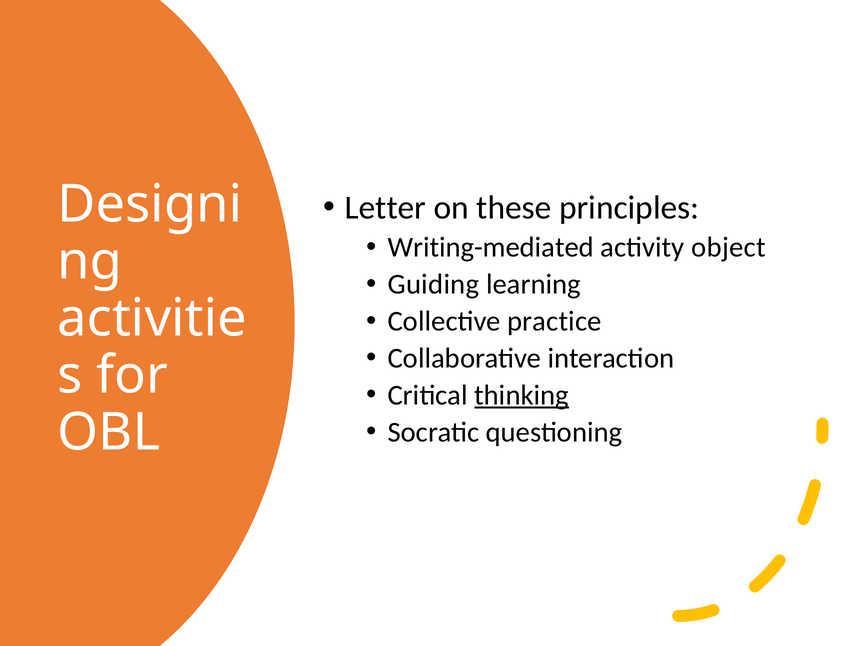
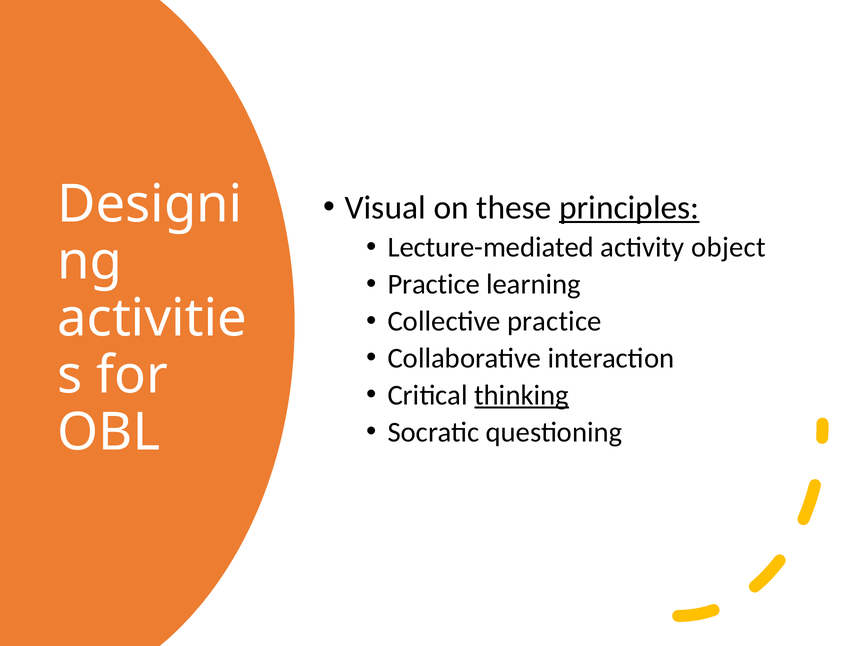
Letter: Letter -> Visual (385, 208)
principles underline: none -> present (629, 208)
Writing-mediated: Writing-mediated -> Lecture-mediated (491, 247)
Guiding: Guiding -> Practice (434, 284)
